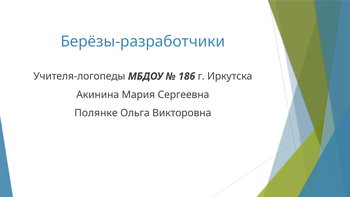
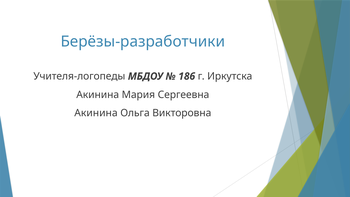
Полянке: Полянке -> Акинина (96, 113)
